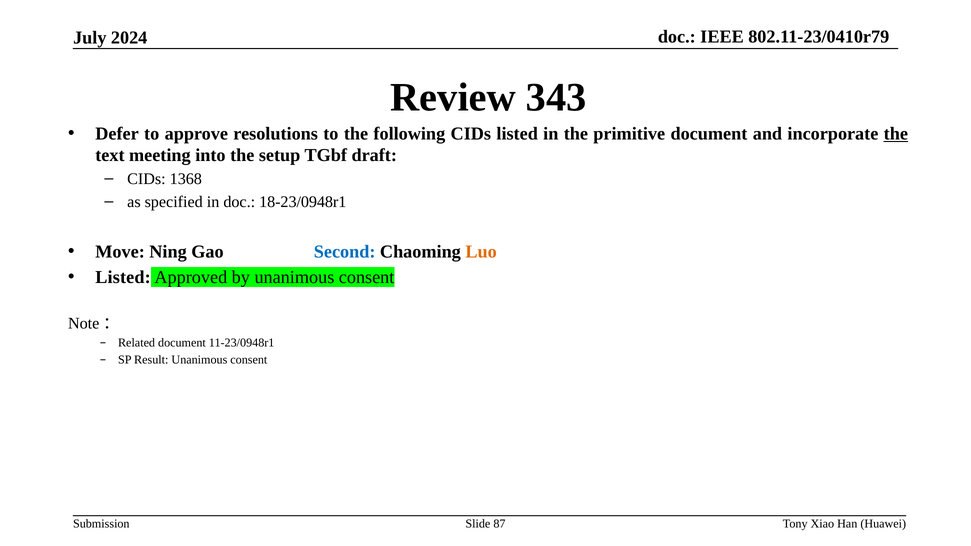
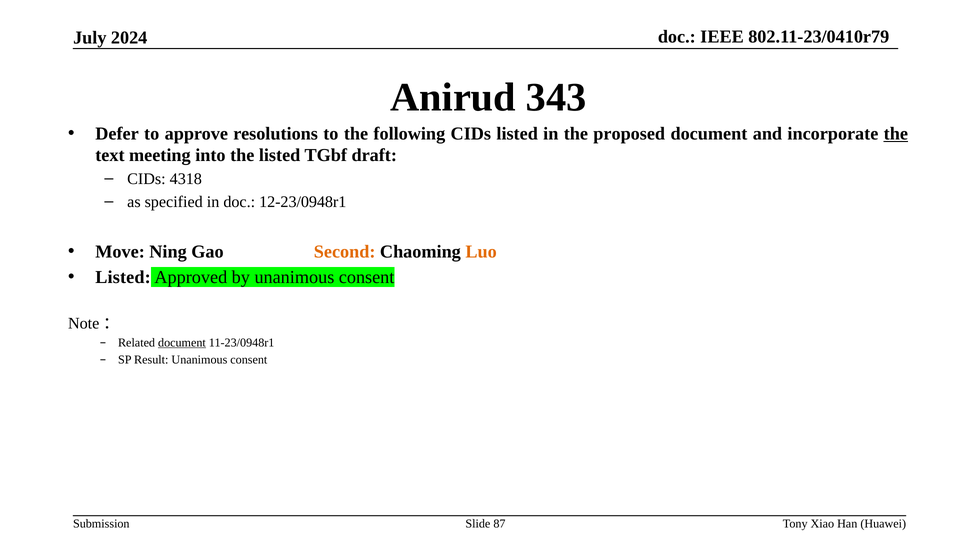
Review: Review -> Anirud (453, 97)
primitive: primitive -> proposed (629, 134)
the setup: setup -> listed (280, 155)
1368: 1368 -> 4318 (186, 179)
18-23/0948r1: 18-23/0948r1 -> 12-23/0948r1 (303, 202)
Second colour: blue -> orange (345, 252)
document underline: none -> present (182, 343)
